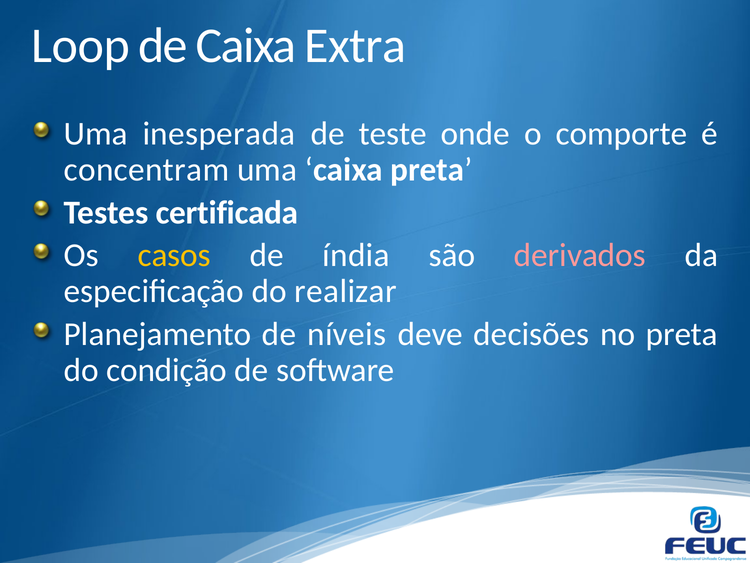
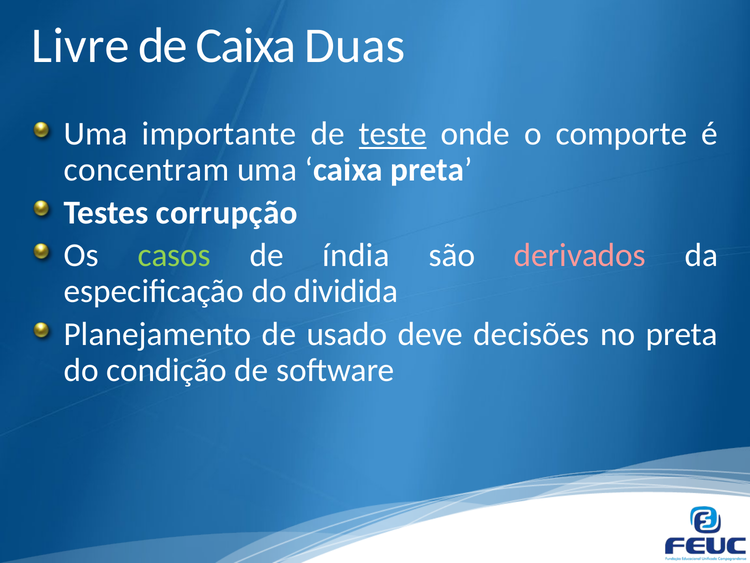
Loop: Loop -> Livre (80, 46)
Extra: Extra -> Duas (355, 46)
inesperada: inesperada -> importante (219, 134)
teste underline: none -> present (393, 134)
certificada: certificada -> corrupção (227, 212)
casos colour: yellow -> light green (174, 255)
realizar: realizar -> dividida (346, 291)
níveis: níveis -> usado (347, 334)
